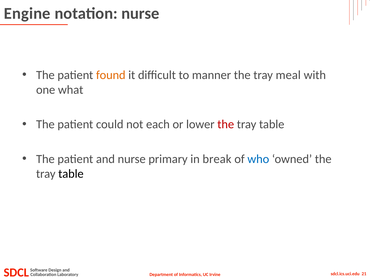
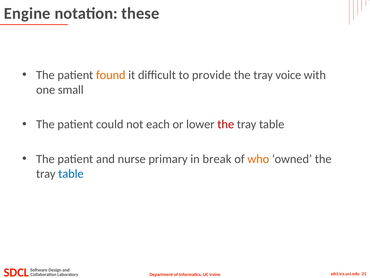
notation nurse: nurse -> these (140, 13)
manner: manner -> provide (211, 75)
meal: meal -> voice (288, 75)
what: what -> small (71, 90)
who colour: blue -> orange (258, 159)
table colour: black -> blue (71, 174)
